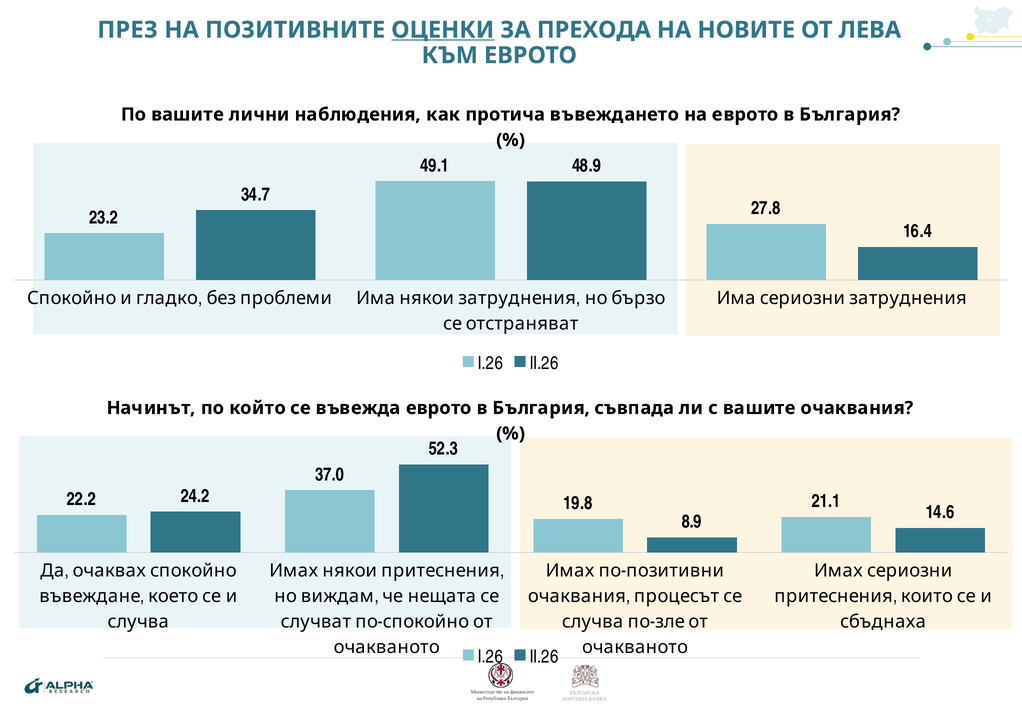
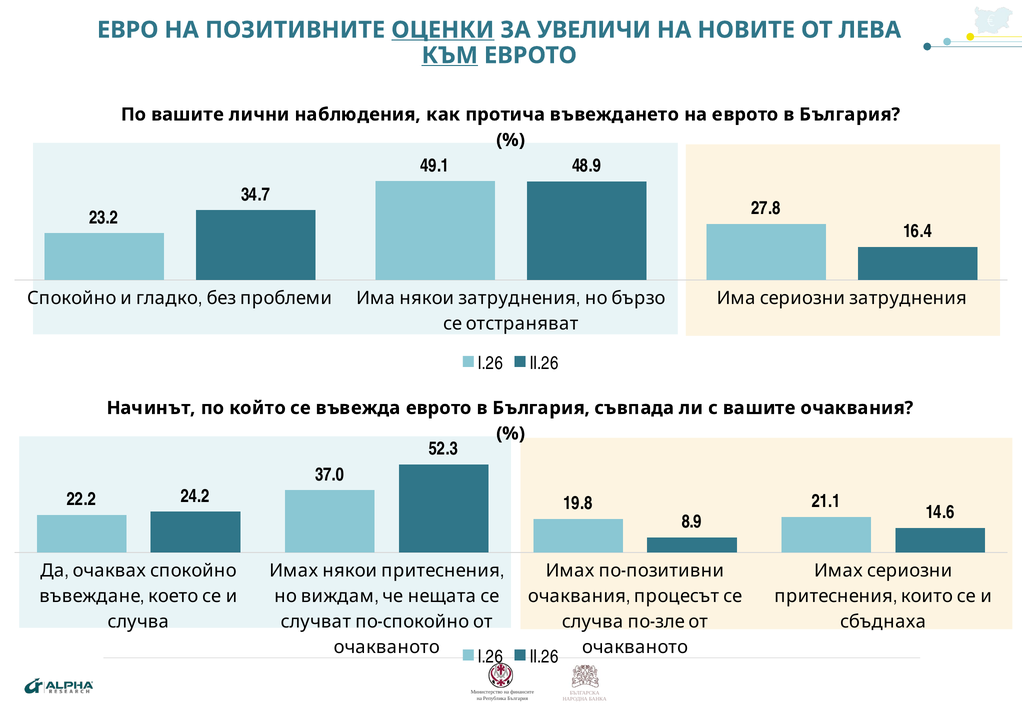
ПРЕЗ: ПРЕЗ -> ЕВРО (128, 30)
ПРЕХОДА: ПРЕХОДА -> УВЕЛИЧИ (594, 30)
КЪМ underline: none -> present (450, 55)
